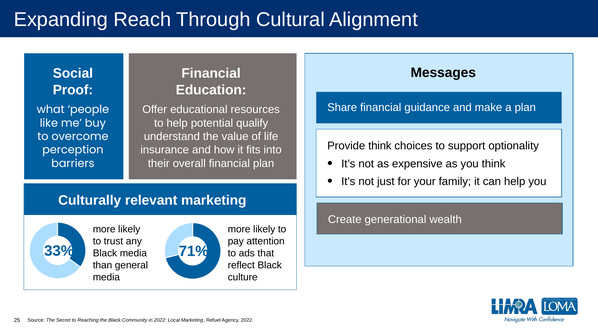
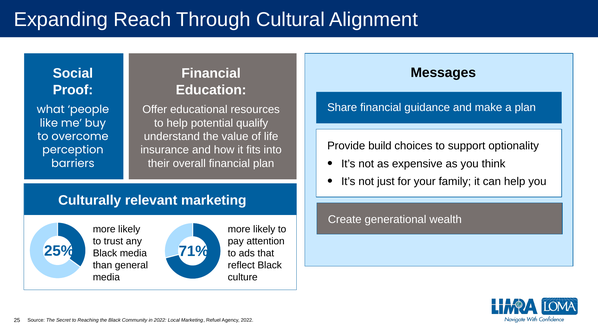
Provide think: think -> build (380, 146)
33%: 33% -> 25% (59, 251)
